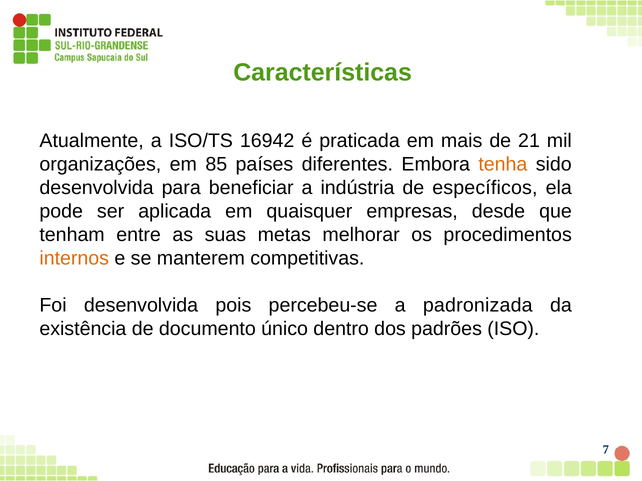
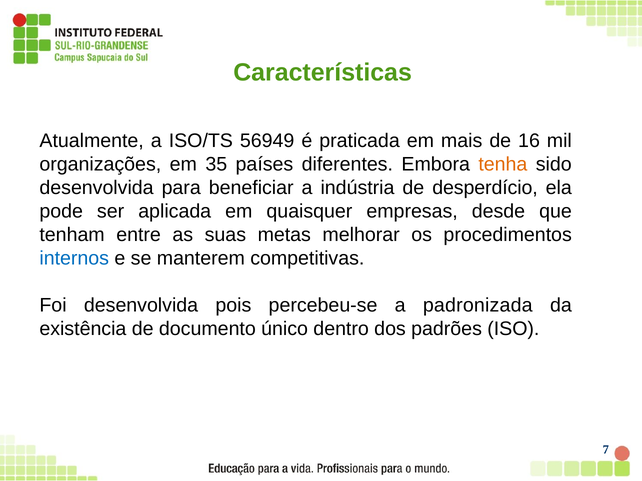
16942: 16942 -> 56949 (267, 141)
21: 21 -> 16 (529, 141)
85: 85 -> 35 (216, 164)
específicos: específicos -> desperdício (485, 188)
internos colour: orange -> blue (74, 259)
